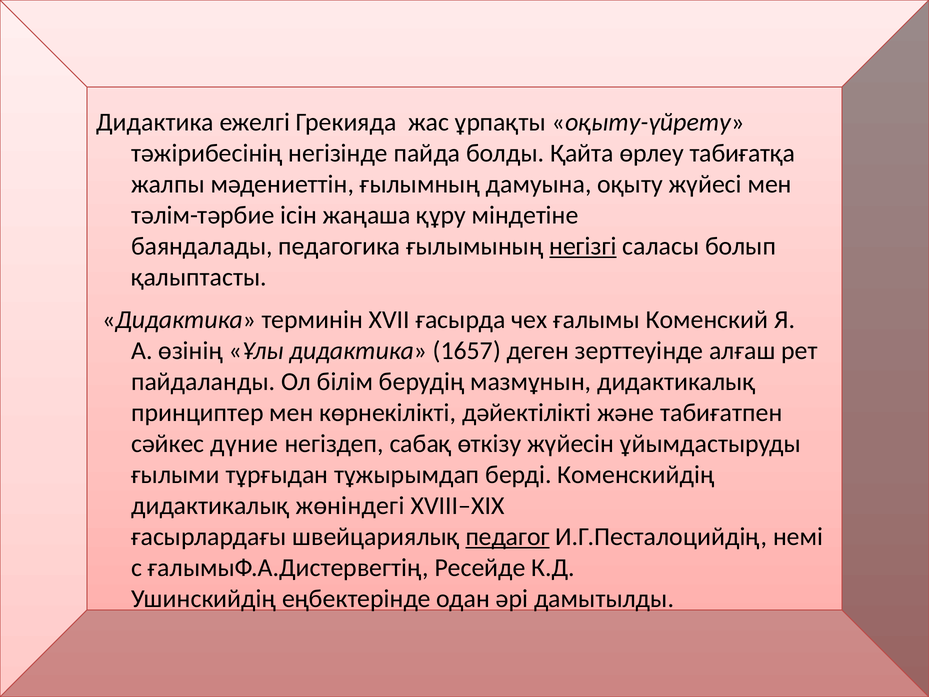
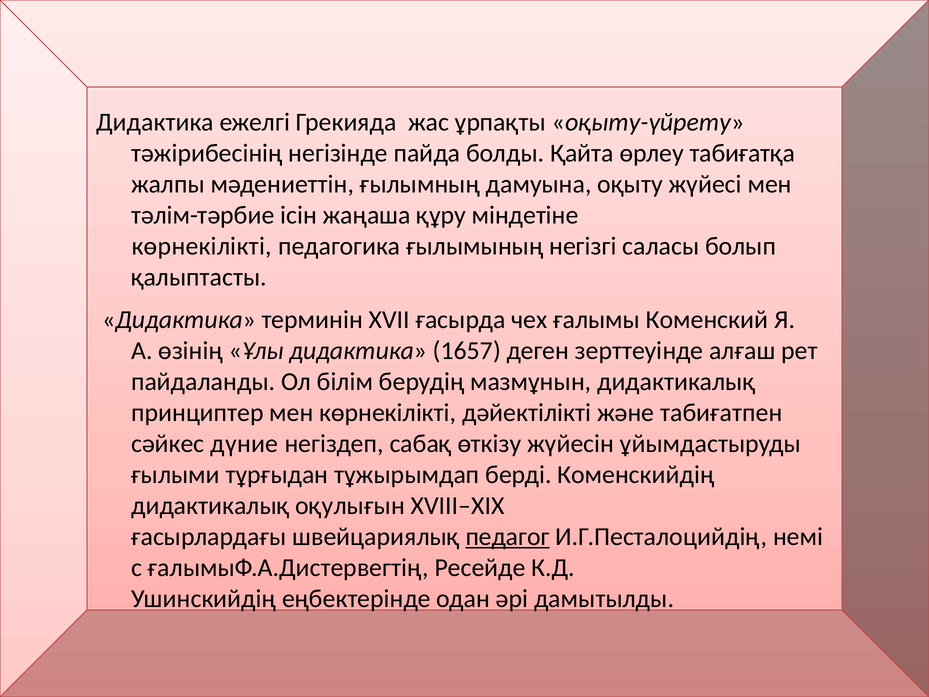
баяндалады: баяндалады -> көрнекілікті (202, 246)
негізгі underline: present -> none (583, 246)
жөніндегі: жөніндегі -> оқулығын (350, 505)
